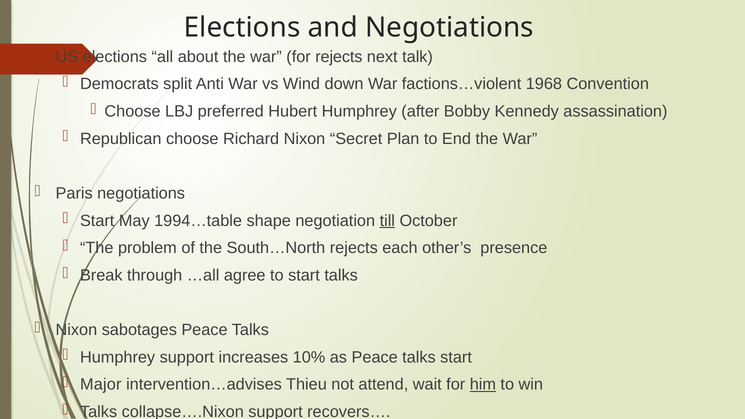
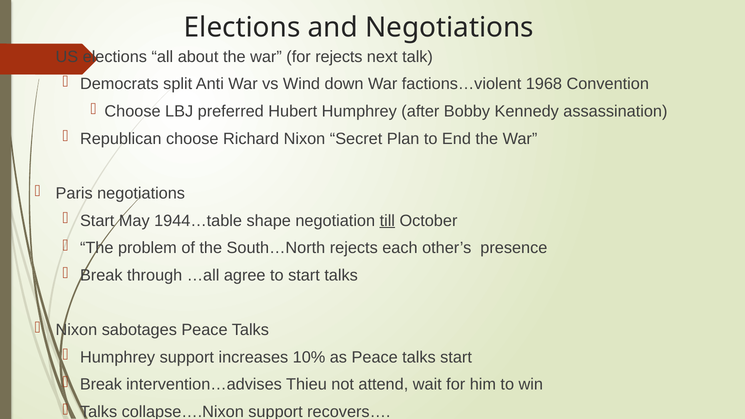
1994…table: 1994…table -> 1944…table (198, 221)
Major: Major -> Break (101, 385)
him underline: present -> none (483, 385)
